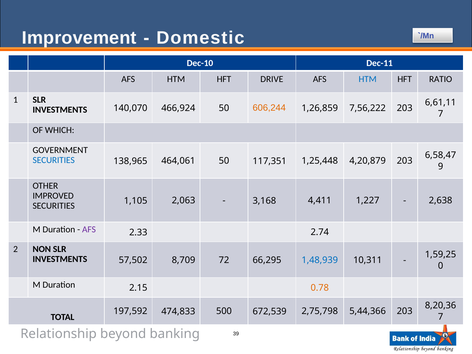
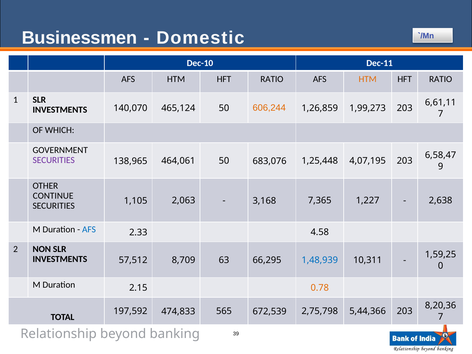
Improvement: Improvement -> Businessmen (79, 38)
DRIVE: DRIVE -> RATIO (272, 79)
HTM colour: blue -> orange (368, 79)
466,924: 466,924 -> 465,124 (178, 108)
7,56,222: 7,56,222 -> 1,99,273 (368, 108)
SECURITIES colour: blue -> purple (54, 160)
117,351: 117,351 -> 683,076 (270, 161)
4,20,879: 4,20,879 -> 4,07,195 (368, 161)
IMPROVED: IMPROVED -> CONTINUE (53, 196)
4,411: 4,411 -> 7,365 (320, 201)
AFS colour: purple -> blue (89, 229)
2.74: 2.74 -> 4.58 (320, 232)
57,502: 57,502 -> 57,512 (133, 260)
72: 72 -> 63 (224, 260)
500: 500 -> 565 (224, 311)
